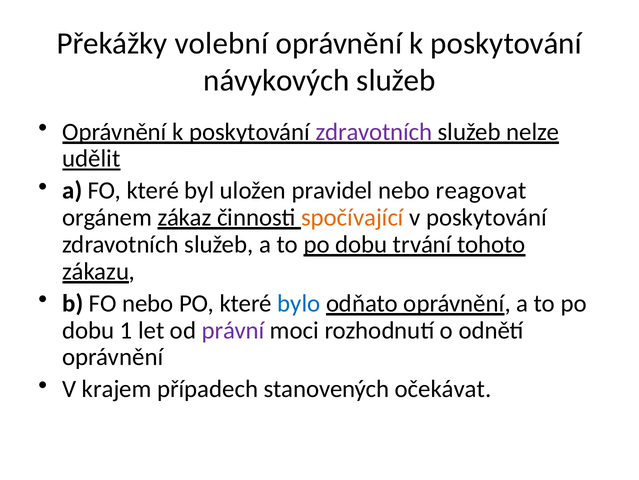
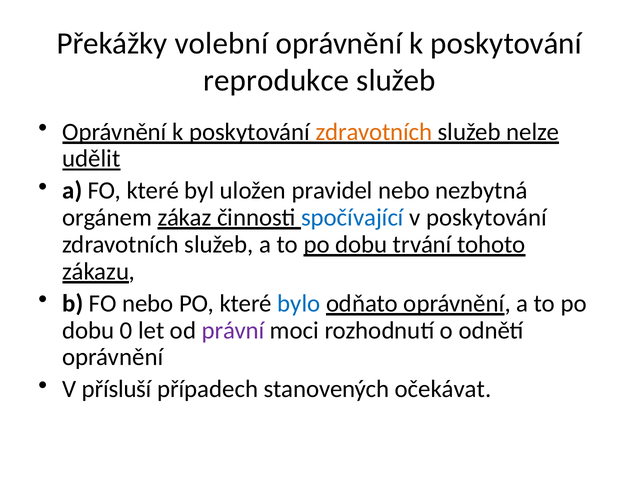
návykových: návykových -> reprodukce (276, 80)
zdravotních colour: purple -> orange (374, 132)
reagovat: reagovat -> nezbytná (481, 190)
spočívající colour: orange -> blue (352, 217)
1: 1 -> 0 (126, 330)
krajem: krajem -> přísluší (117, 389)
